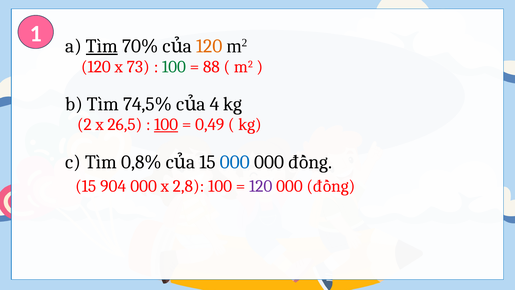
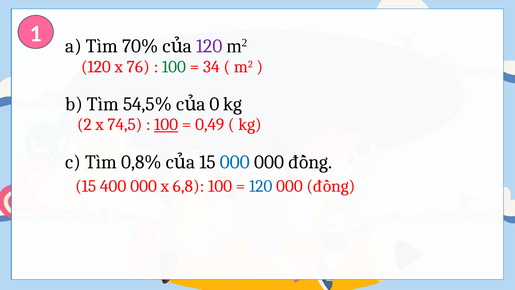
Tìm underline: present -> none (102, 46)
120 colour: orange -> purple (209, 46)
73: 73 -> 76 (138, 67)
88: 88 -> 34 (211, 67)
74,5%: 74,5% -> 54,5% (147, 104)
4: 4 -> 0 (215, 104)
26,5: 26,5 -> 74,5 (125, 124)
904: 904 -> 400 (113, 186)
2,8: 2,8 -> 6,8 (189, 186)
120 colour: purple -> blue (261, 186)
